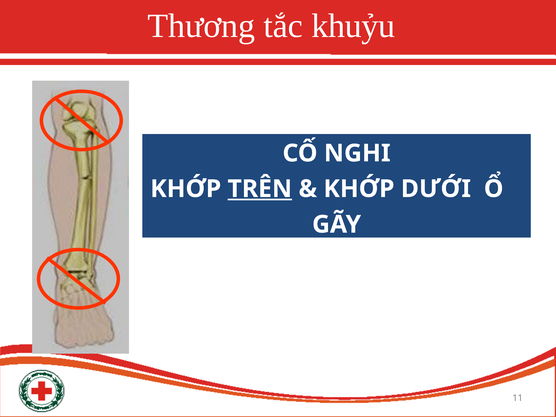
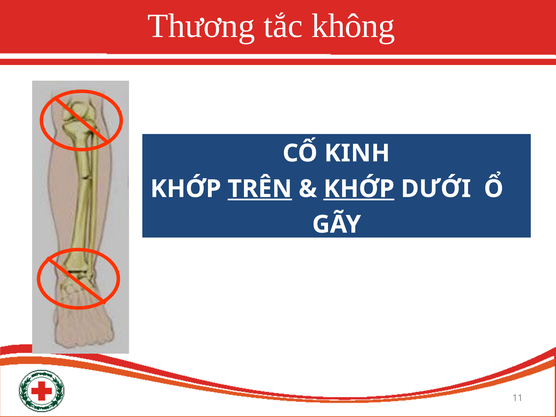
khuỷu: khuỷu -> không (353, 26)
NGHI: NGHI -> KINH (357, 153)
KHỚP underline: none -> present (359, 189)
